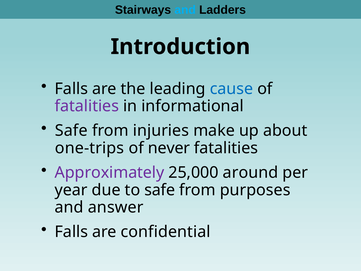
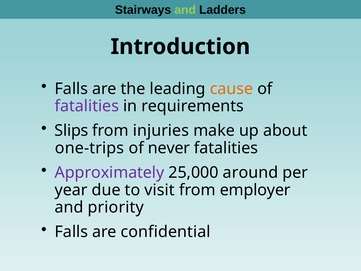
and colour: light blue -> light green (185, 10)
cause colour: blue -> orange (231, 89)
informational: informational -> requirements (193, 106)
Safe: Safe -> Slips (71, 131)
to safe: safe -> visit (160, 190)
purposes: purposes -> employer (255, 190)
answer: answer -> priority (116, 207)
